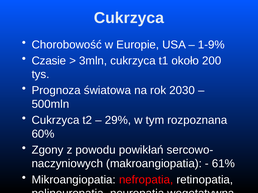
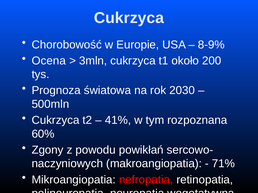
1-9%: 1-9% -> 8-9% (211, 45)
Czasie: Czasie -> Ocena (49, 61)
29%: 29% -> 41% (118, 120)
61%: 61% -> 71% (223, 164)
